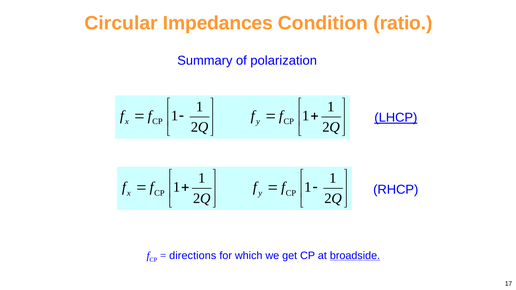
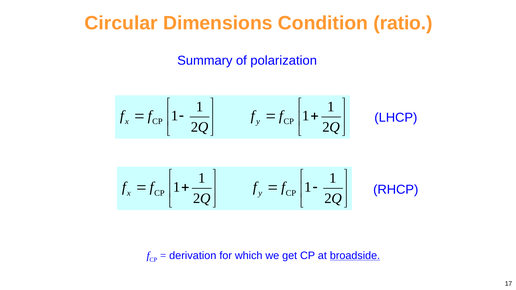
Impedances: Impedances -> Dimensions (218, 23)
LHCP underline: present -> none (396, 118)
directions: directions -> derivation (193, 256)
